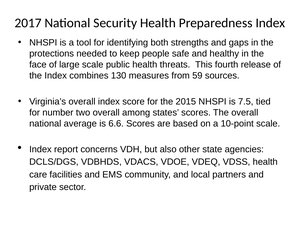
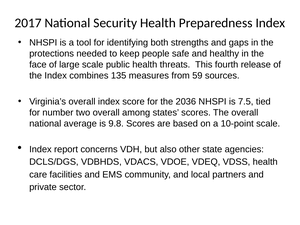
130: 130 -> 135 (119, 76)
2015: 2015 -> 2036 (186, 102)
6.6: 6.6 -> 9.8 (116, 124)
